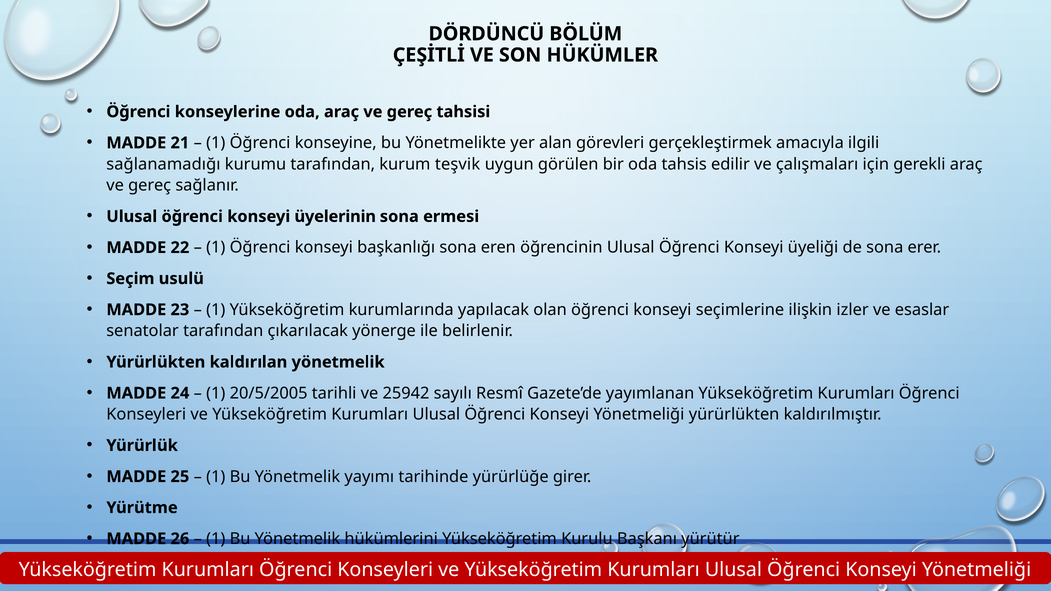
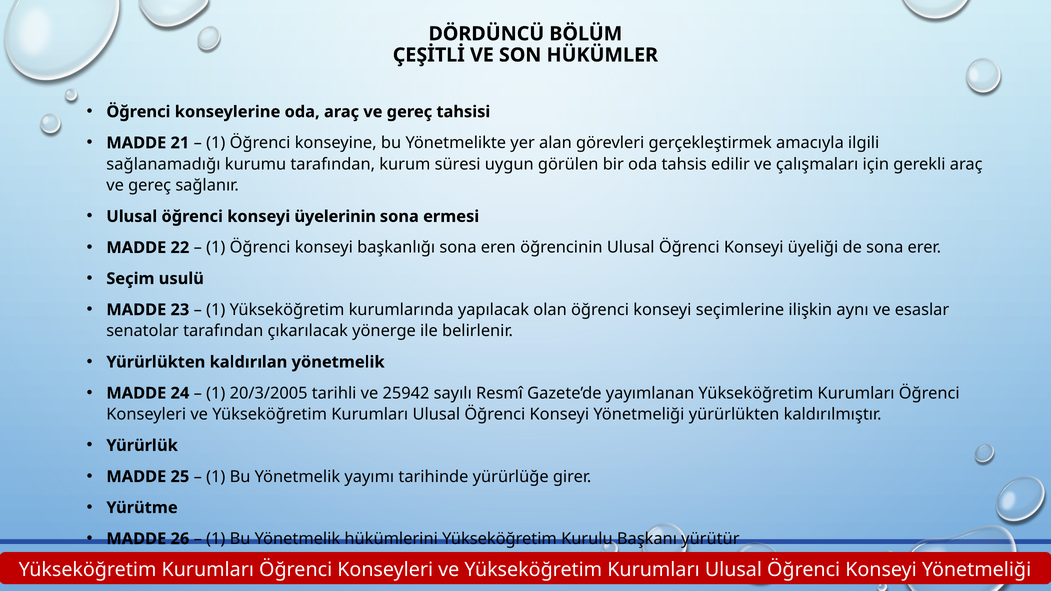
teşvik: teşvik -> süresi (458, 164)
izler: izler -> aynı (853, 310)
20/5/2005: 20/5/2005 -> 20/3/2005 (269, 393)
